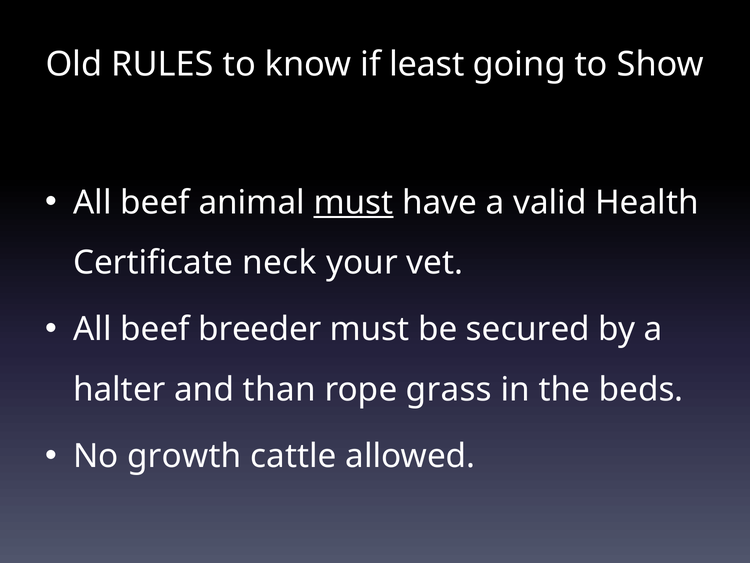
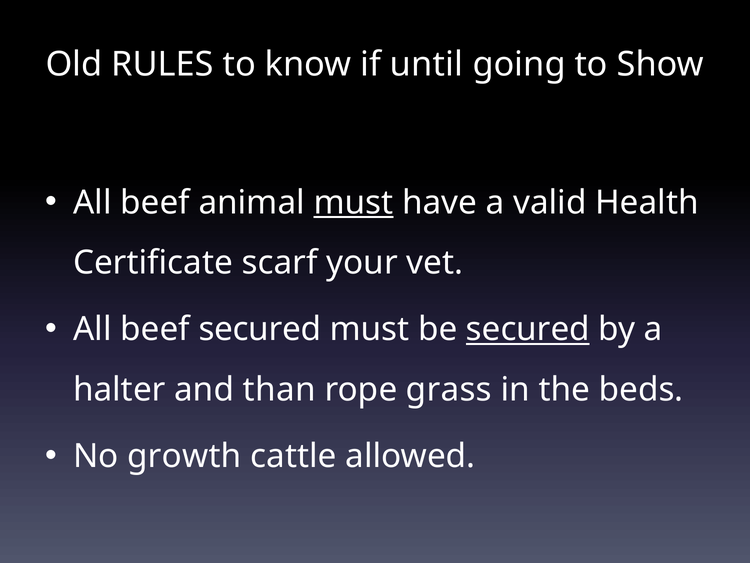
least: least -> until (427, 64)
neck: neck -> scarf (280, 262)
beef breeder: breeder -> secured (260, 329)
secured underline: none -> present (528, 329)
